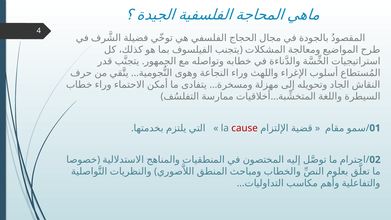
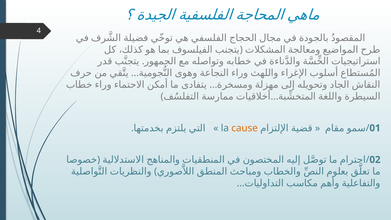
cause colour: red -> orange (245, 128)
